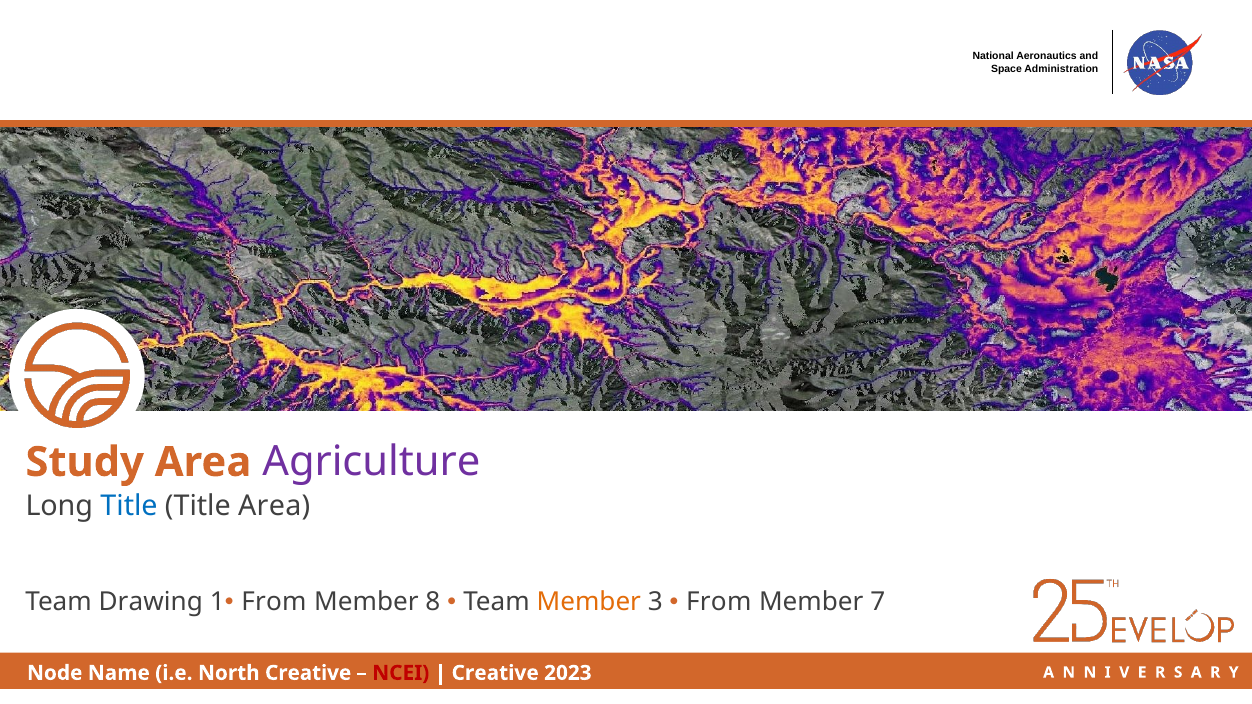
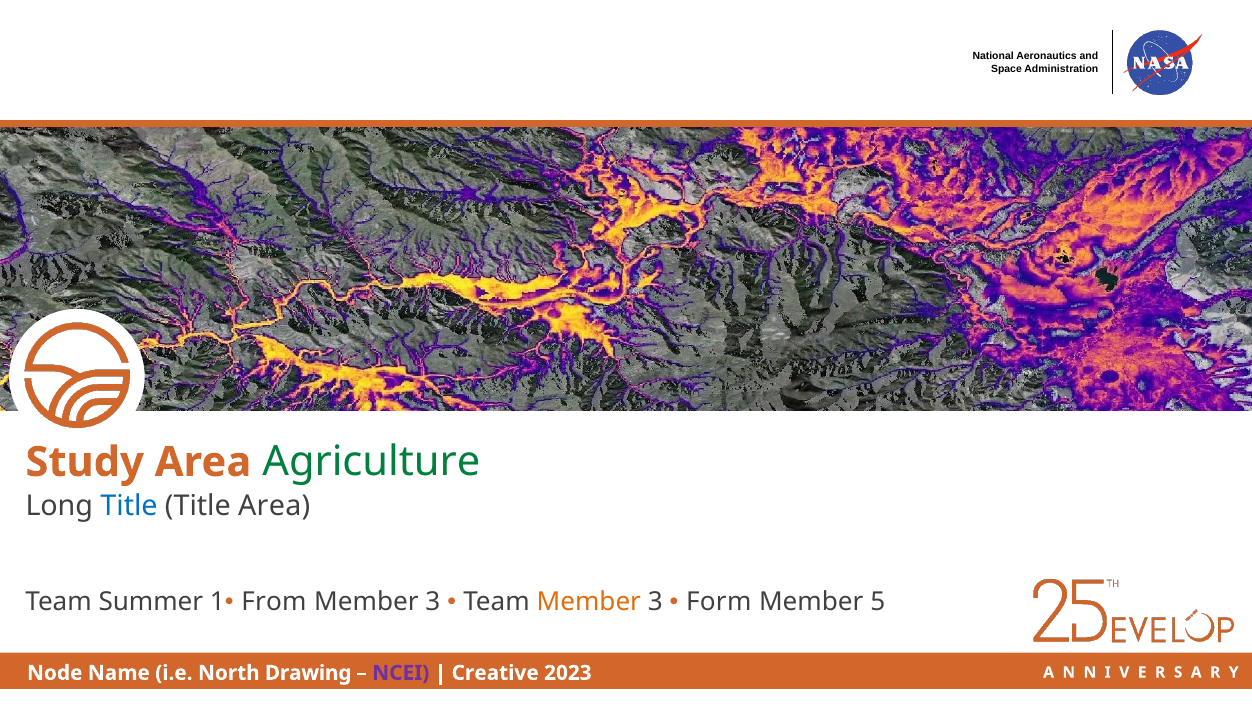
Agriculture colour: purple -> green (371, 462)
Drawing: Drawing -> Summer (151, 602)
8: 8 -> 3 (433, 602)
From: From -> Form (719, 602)
7: 7 -> 5 (878, 602)
North Creative: Creative -> Drawing (308, 673)
NCEI colour: red -> purple (401, 673)
